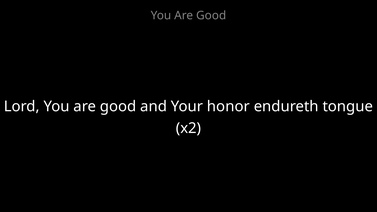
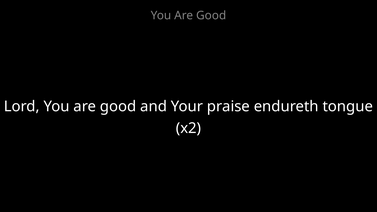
honor: honor -> praise (228, 106)
